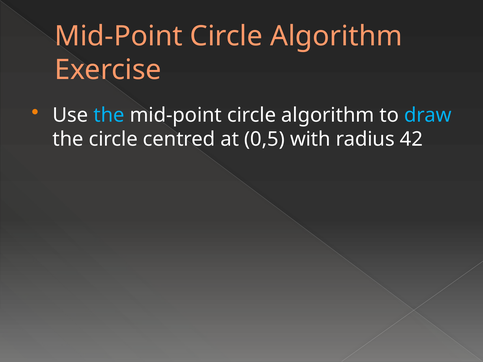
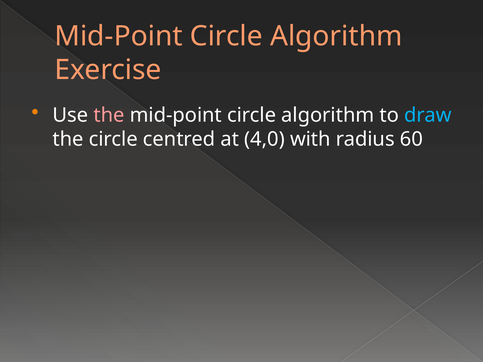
the colour: light blue -> pink (109, 115)
0,5: 0,5 -> 4,0 (265, 139)
42: 42 -> 60 (411, 139)
